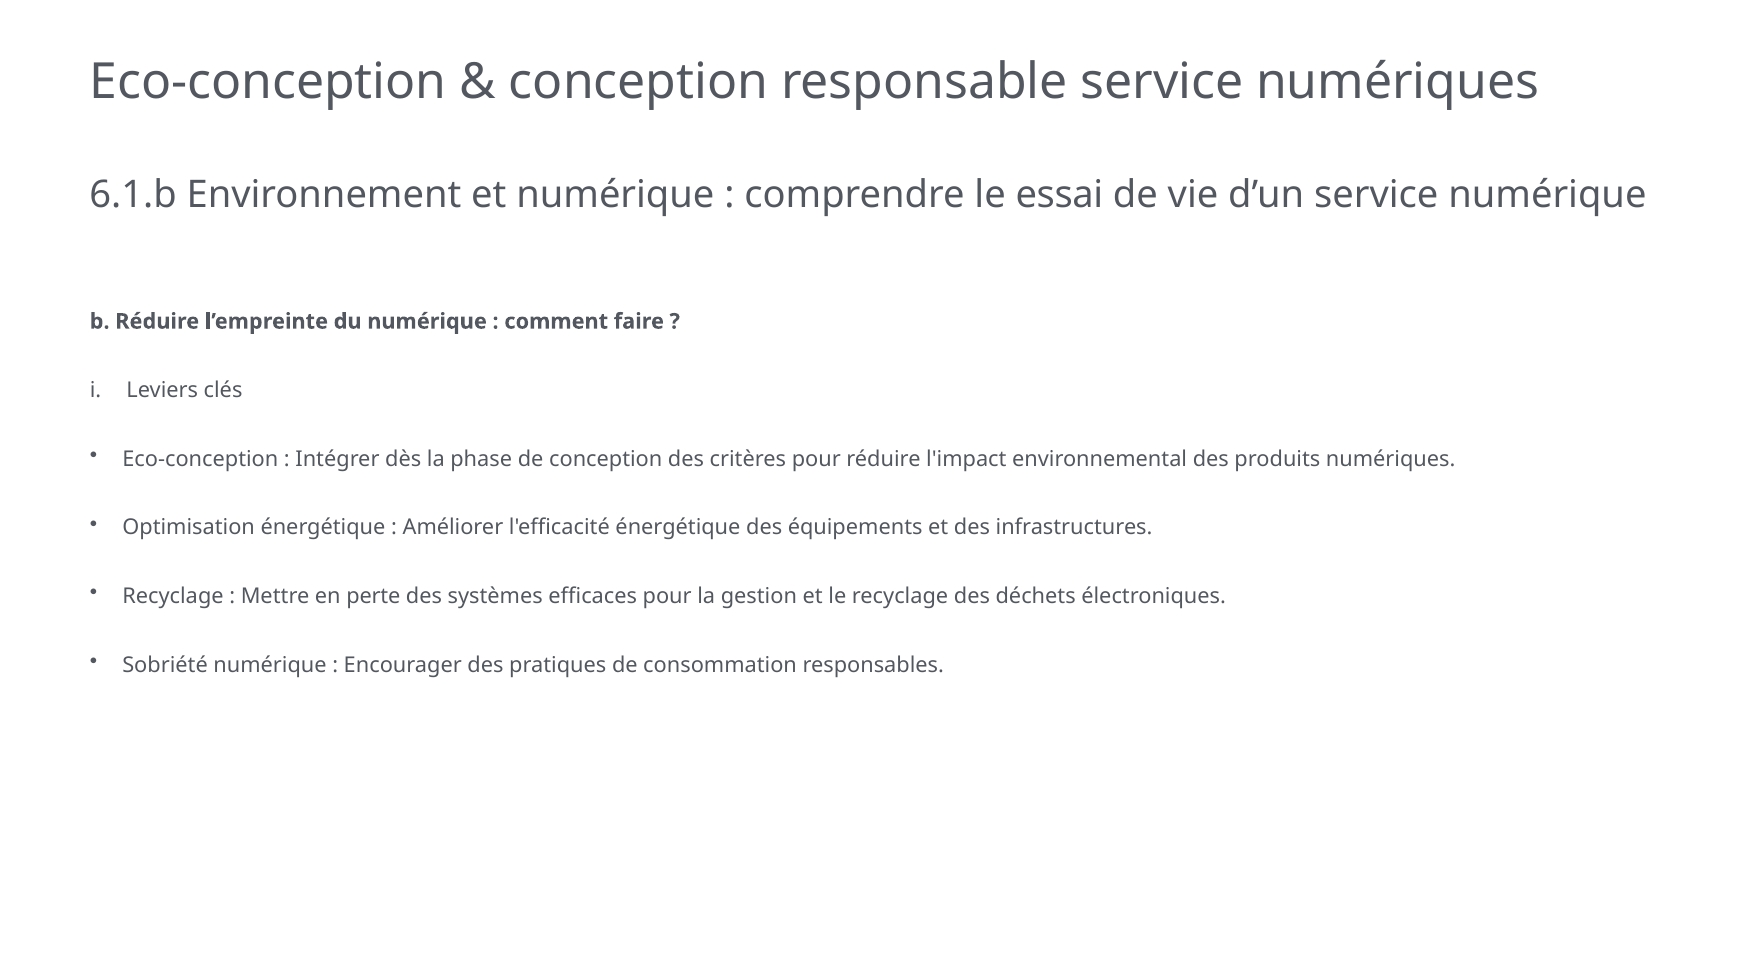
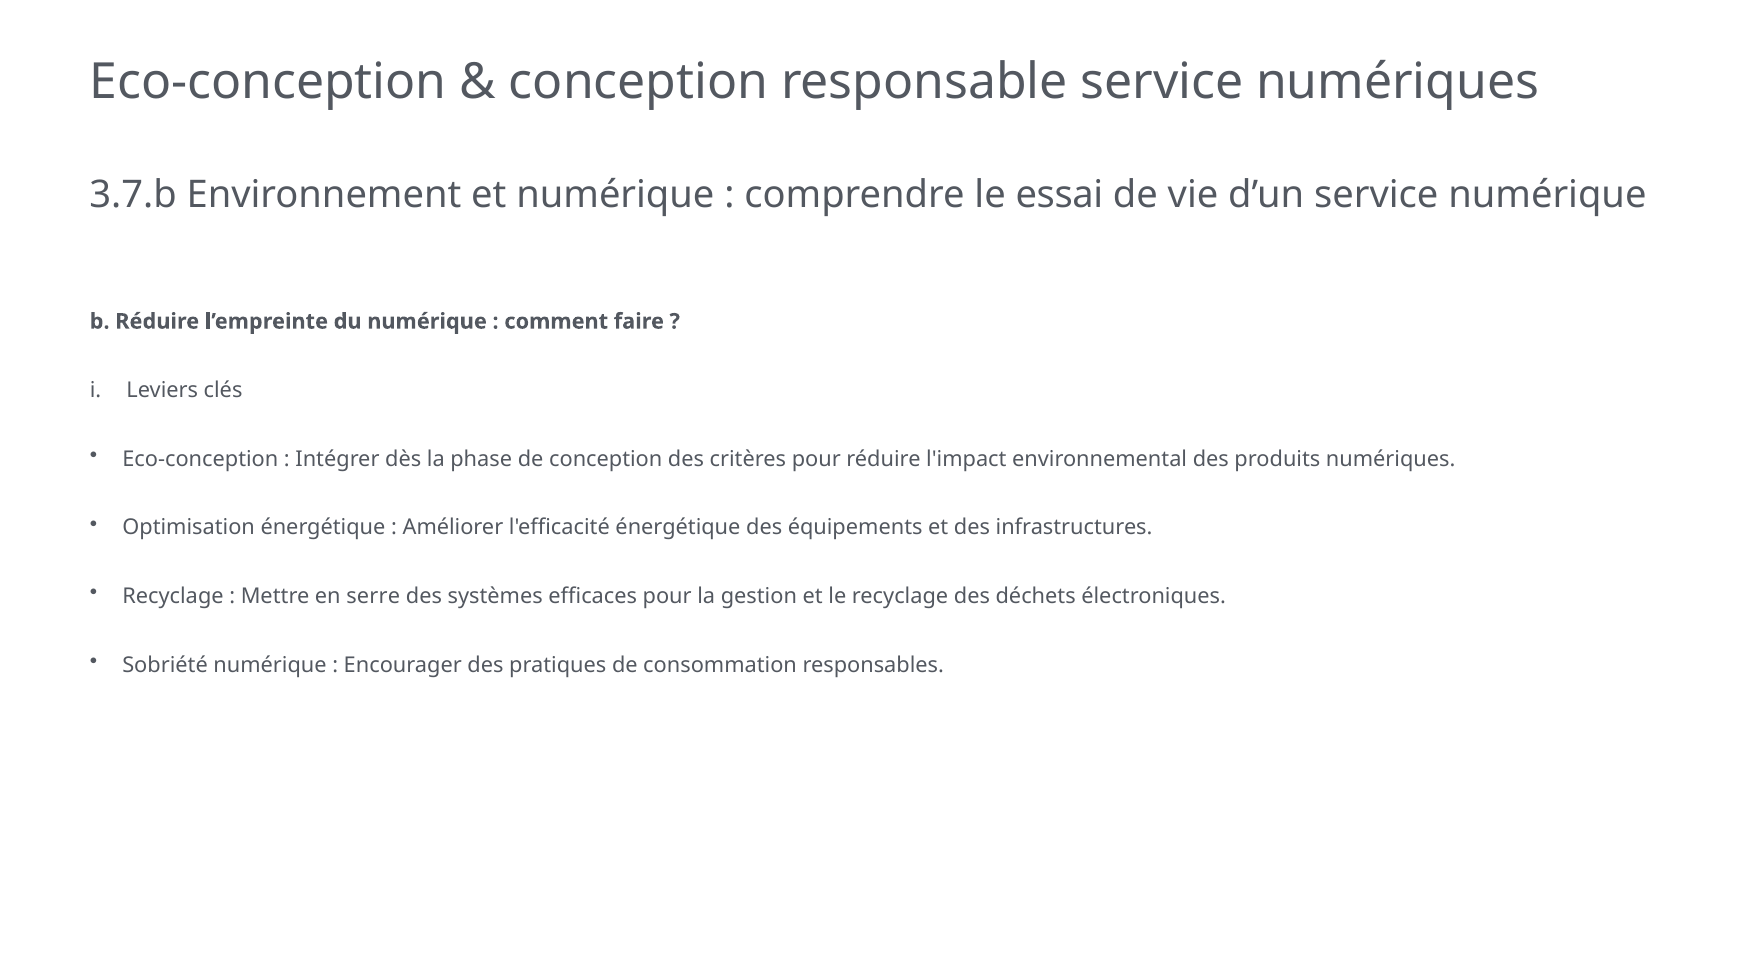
6.1.b: 6.1.b -> 3.7.b (133, 195)
perte: perte -> serre (373, 596)
